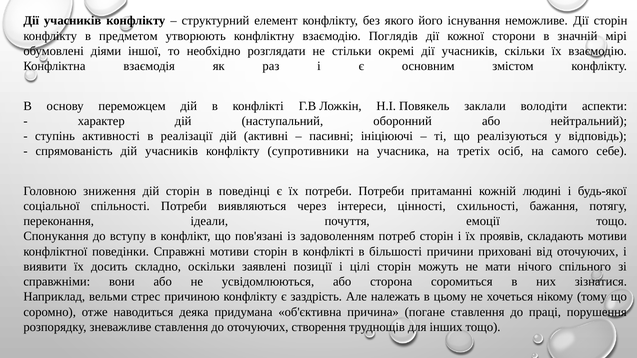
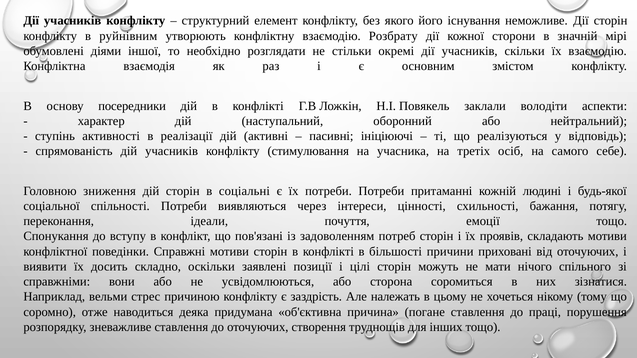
предметом: предметом -> руйнівним (128, 36)
Поглядів: Поглядів -> Розбрату (393, 36)
переможцем: переможцем -> посередники (132, 106)
супротивники: супротивники -> стимулювання (308, 151)
поведінці: поведінці -> соціальні (244, 191)
